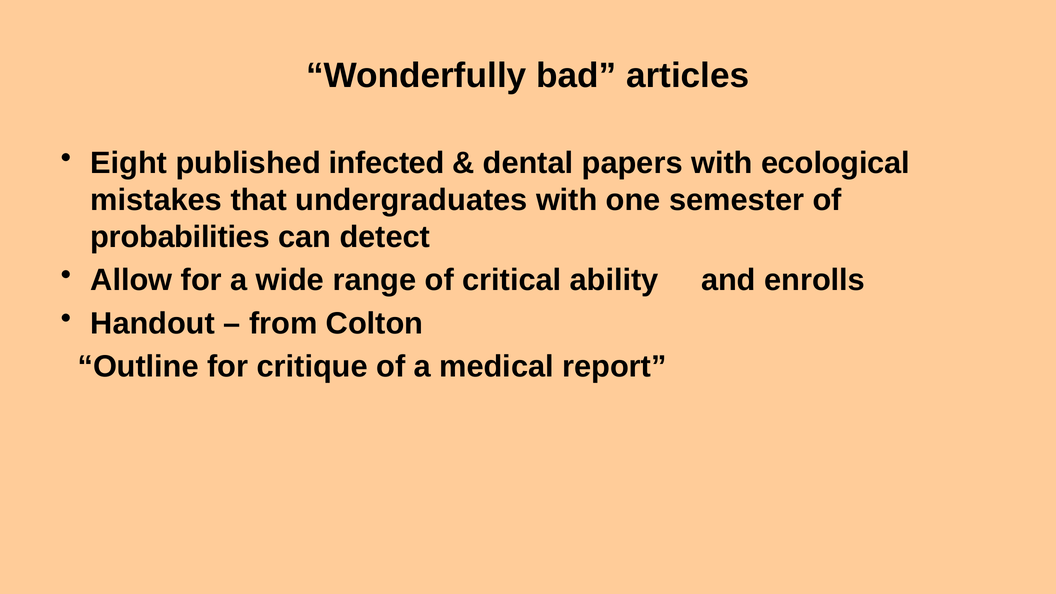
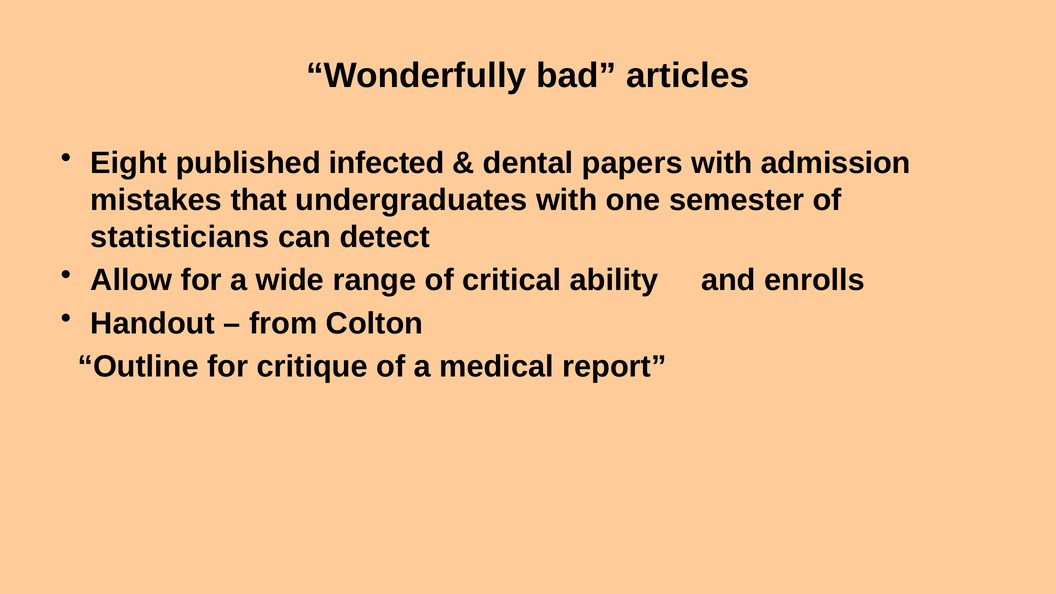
ecological: ecological -> admission (836, 163)
probabilities: probabilities -> statisticians (180, 237)
